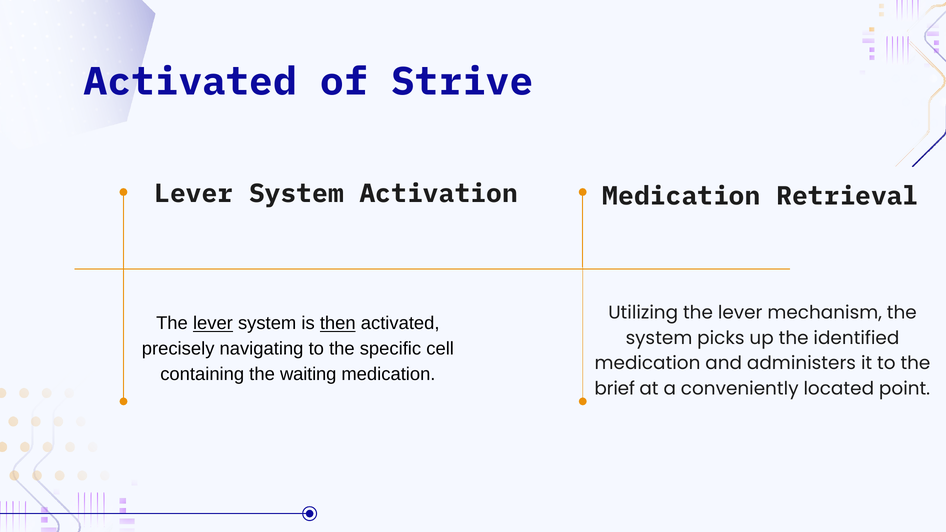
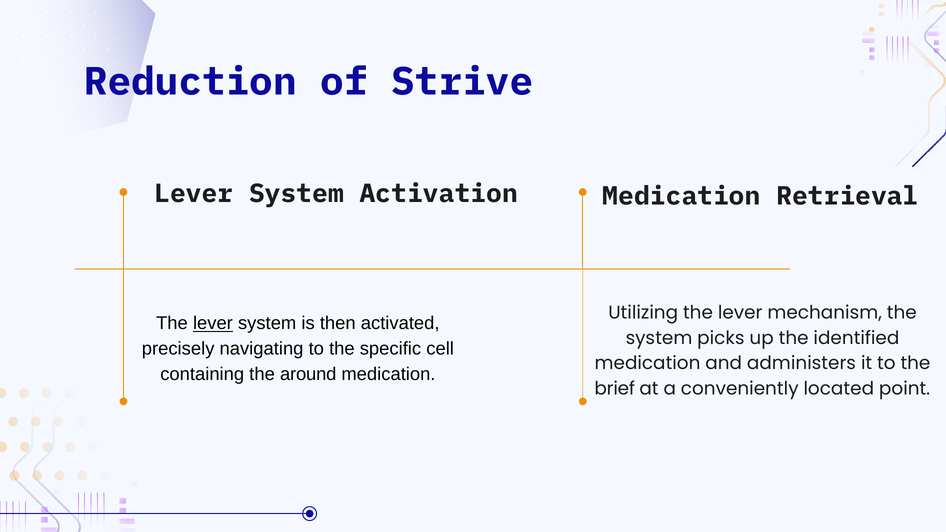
Activated: Activated -> Reduction (190, 82)
then underline: present -> none (338, 324)
waiting: waiting -> around (308, 374)
